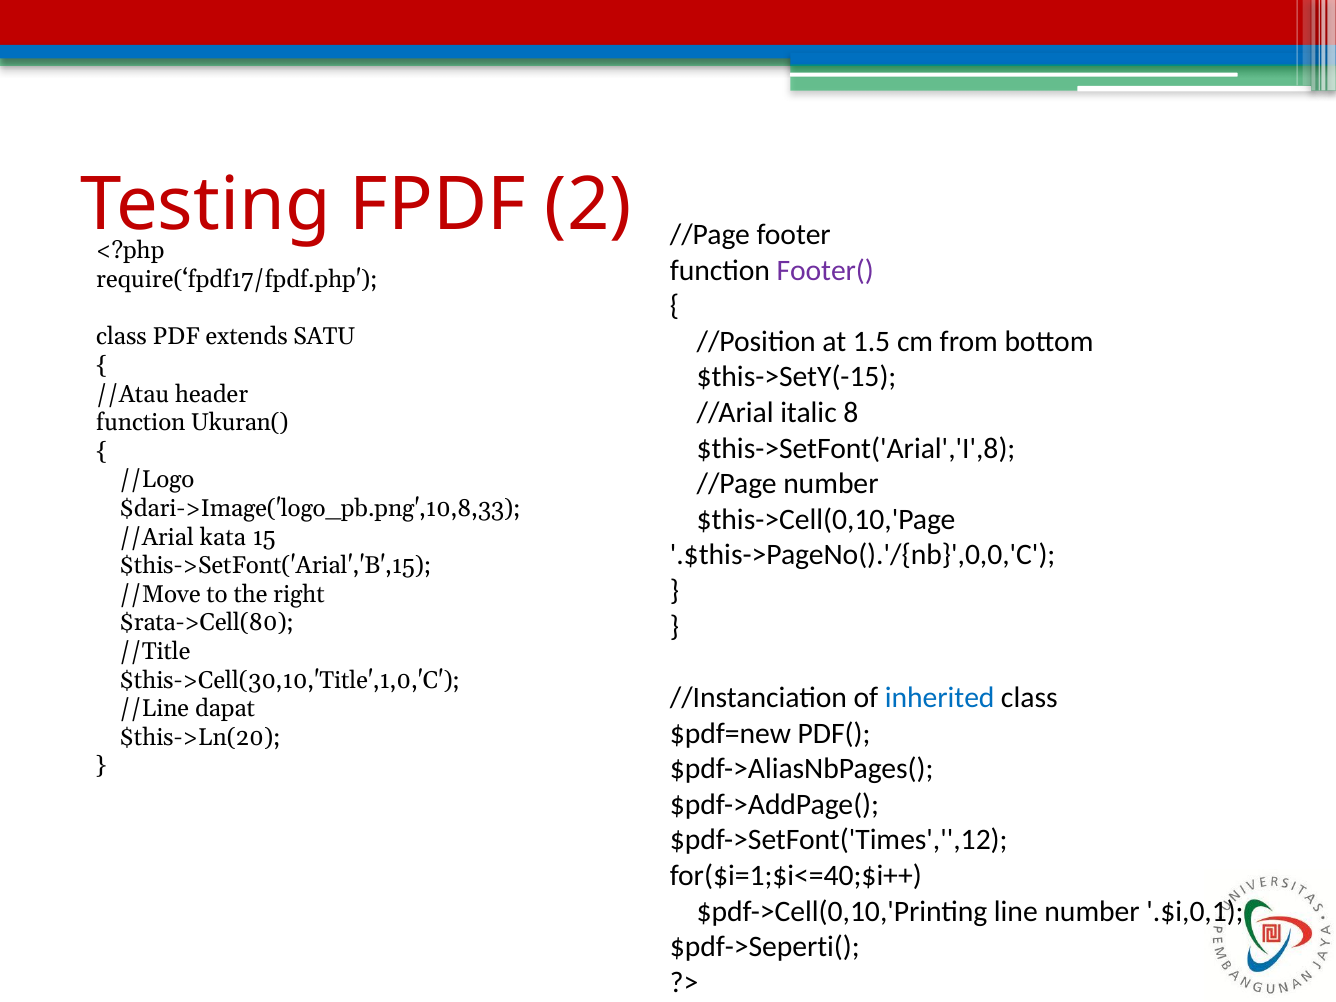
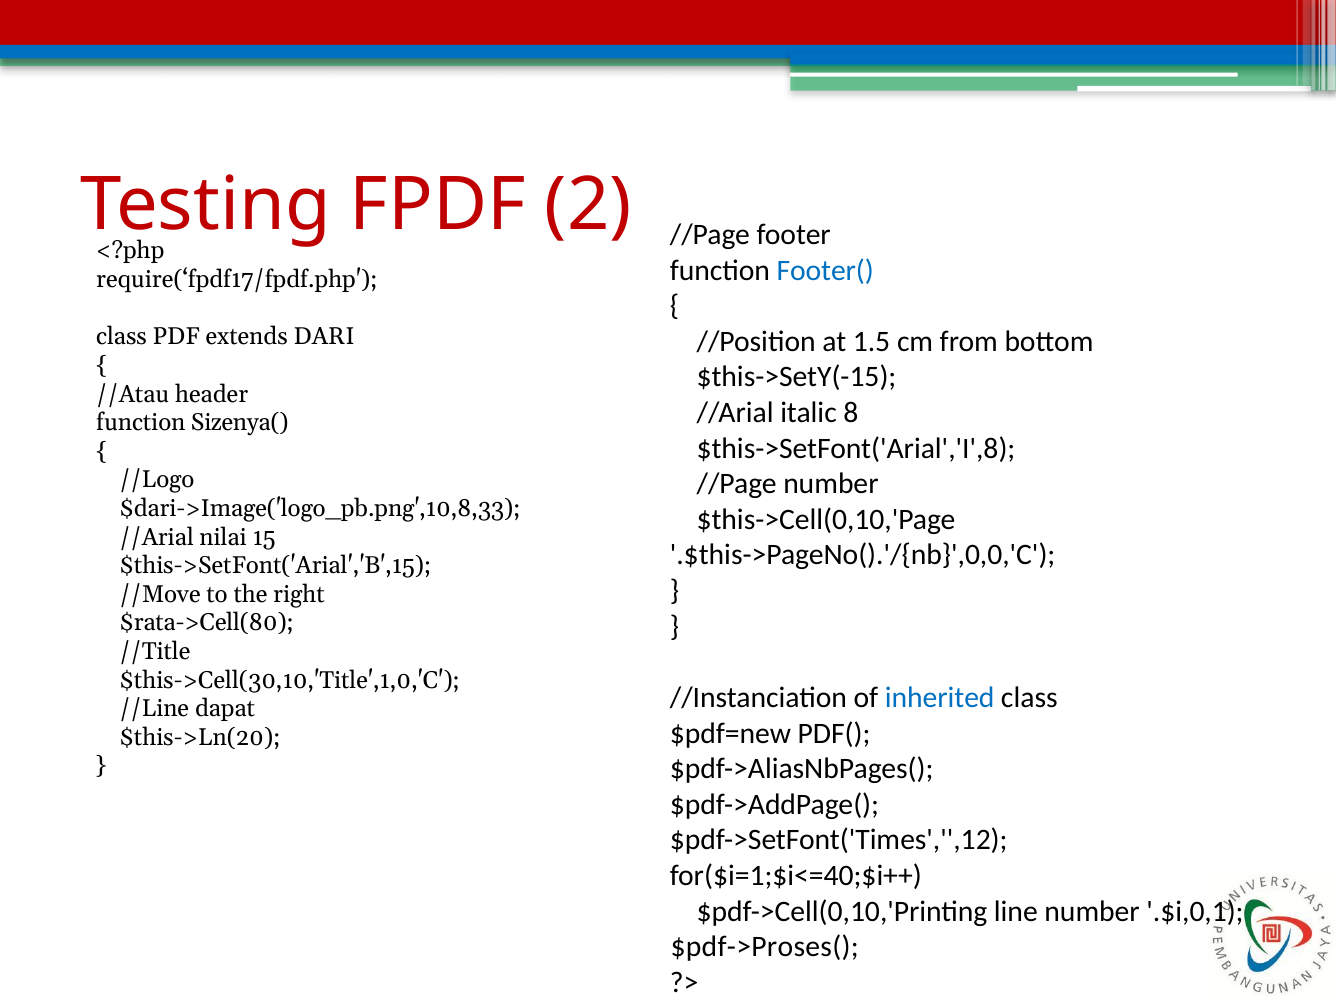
Footer( colour: purple -> blue (825, 270)
SATU: SATU -> DARI (324, 337)
Ukuran(: Ukuran( -> Sizenya( (240, 423)
kata: kata -> nilai (223, 537)
$pdf->Seperti(: $pdf->Seperti( -> $pdf->Proses( (765, 947)
